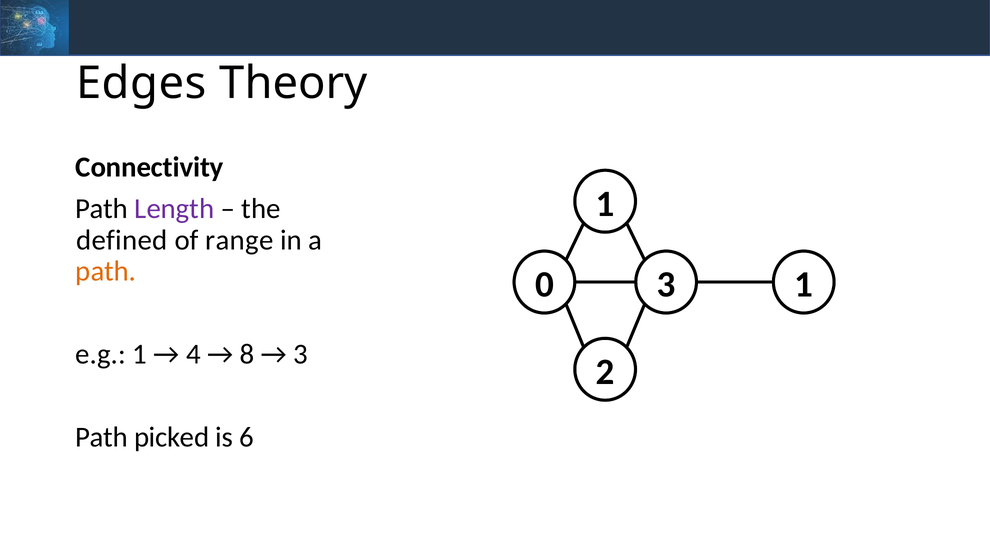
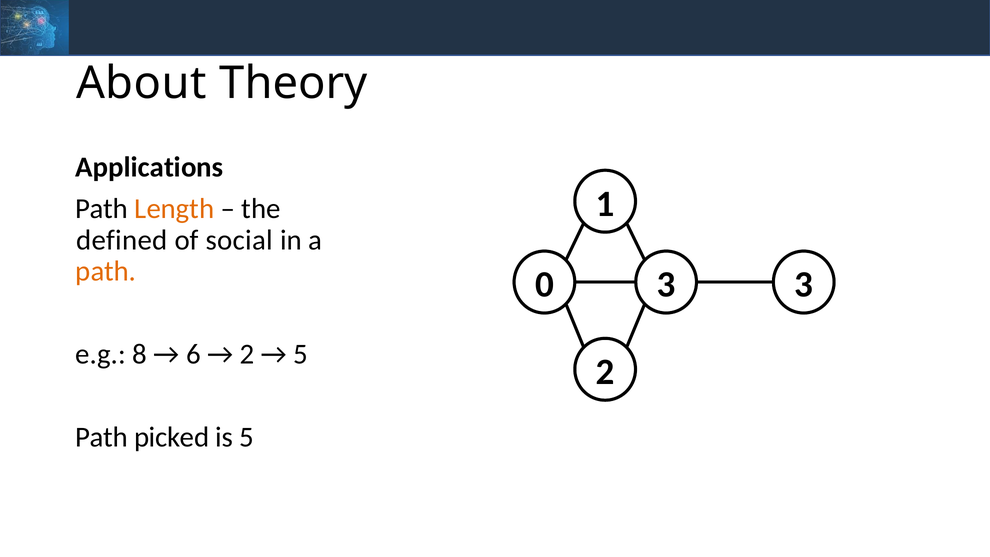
Edges: Edges -> About (141, 83)
Connectivity: Connectivity -> Applications (149, 167)
Length colour: purple -> orange (174, 209)
range: range -> social (239, 240)
3 1: 1 -> 3 (804, 285)
e.g 1: 1 -> 8 (140, 354)
4: 4 -> 6 (193, 354)
8: 8 -> 2 (247, 354)
3: 3 -> 5 (301, 354)
is 6: 6 -> 5 (247, 437)
